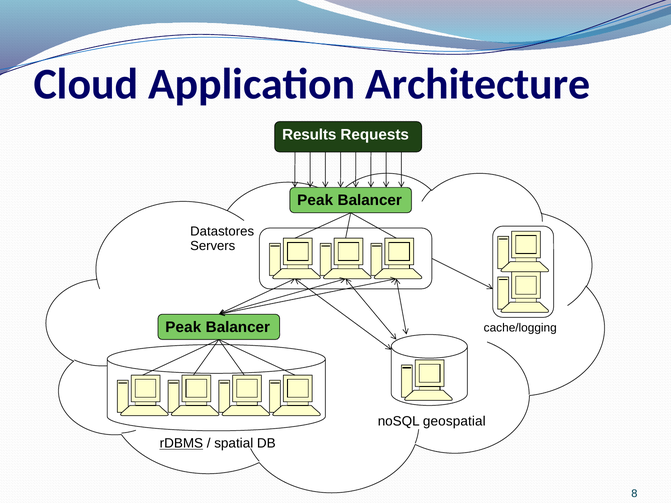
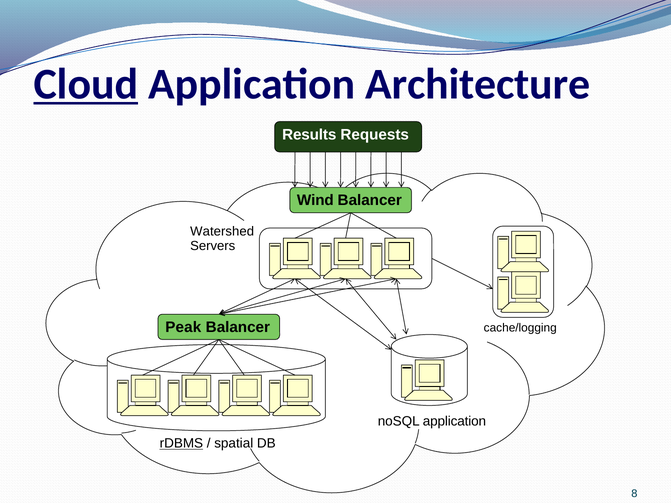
Cloud underline: none -> present (86, 84)
Peak: Peak -> Wind (315, 200)
Datastores: Datastores -> Watershed (222, 231)
noSQL geospatial: geospatial -> application (454, 421)
